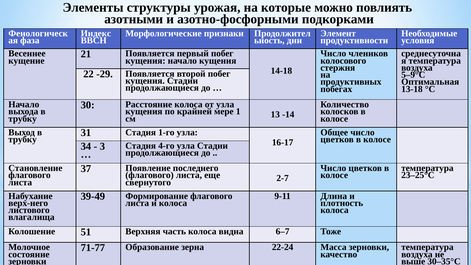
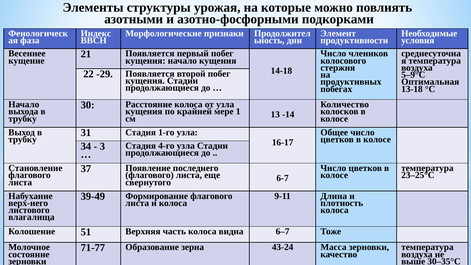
2-7: 2-7 -> 6-7 (283, 178)
22-24: 22-24 -> 43-24 (283, 247)
